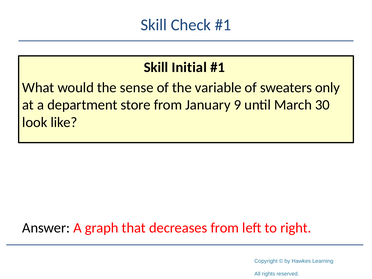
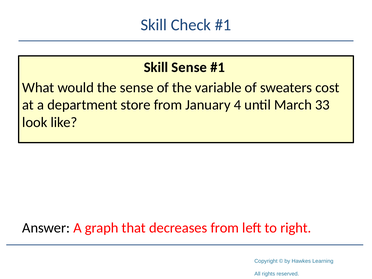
Skill Initial: Initial -> Sense (189, 67)
only: only -> cost (327, 88)
9: 9 -> 4 (238, 105)
30: 30 -> 33 (322, 105)
